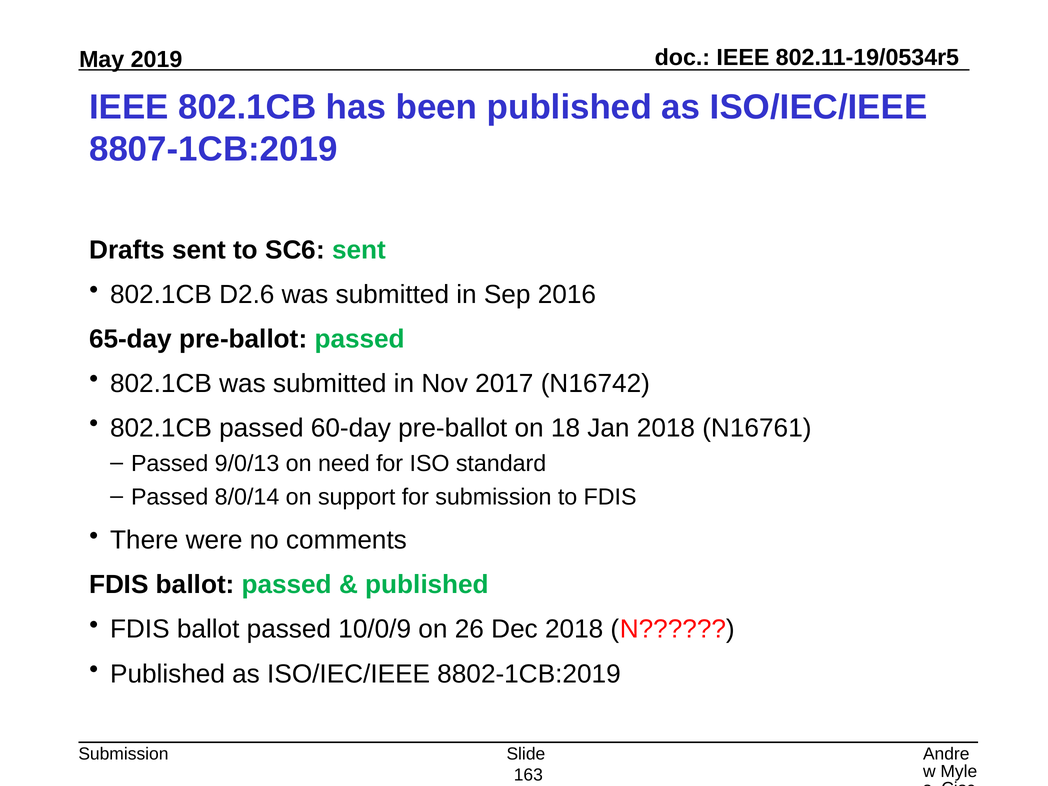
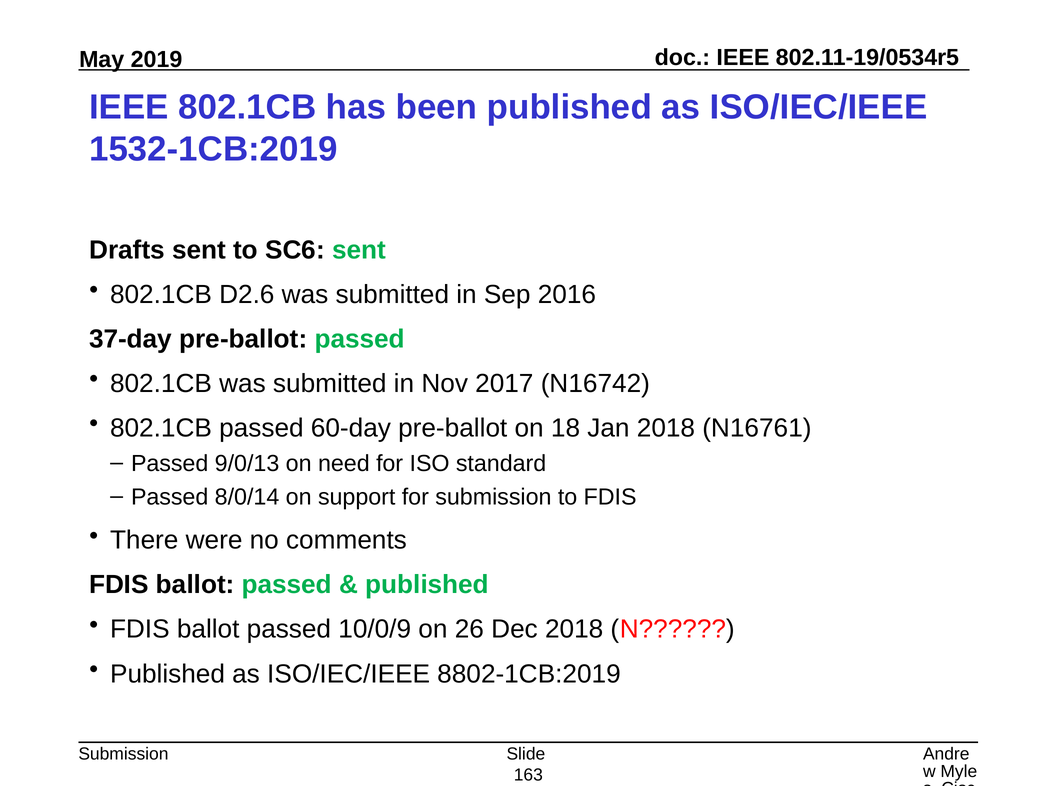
8807-1CB:2019: 8807-1CB:2019 -> 1532-1CB:2019 (213, 149)
65-day: 65-day -> 37-day (131, 339)
